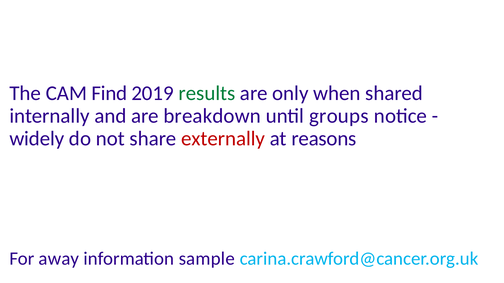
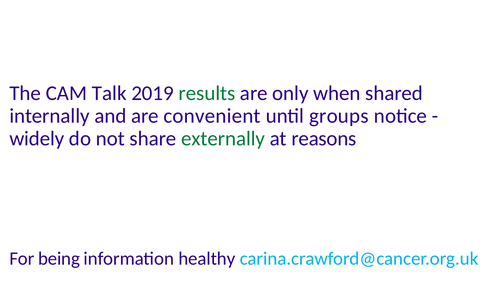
Find: Find -> Talk (109, 93)
breakdown: breakdown -> convenient (212, 116)
externally colour: red -> green (223, 139)
away: away -> being (59, 259)
sample: sample -> healthy (207, 259)
